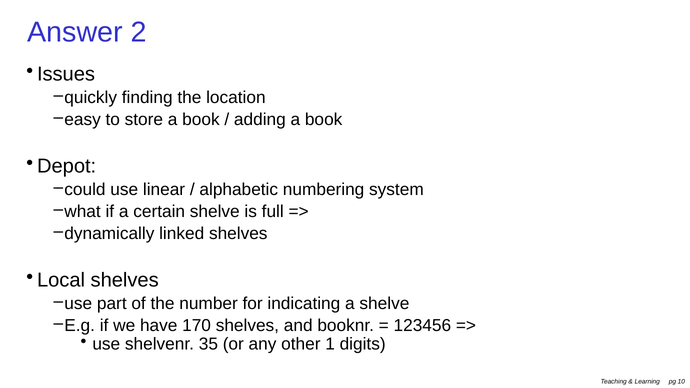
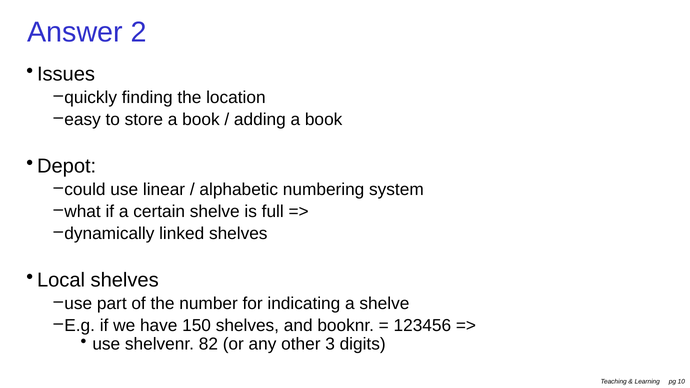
170: 170 -> 150 (197, 326)
35: 35 -> 82 (208, 344)
1: 1 -> 3 (330, 344)
